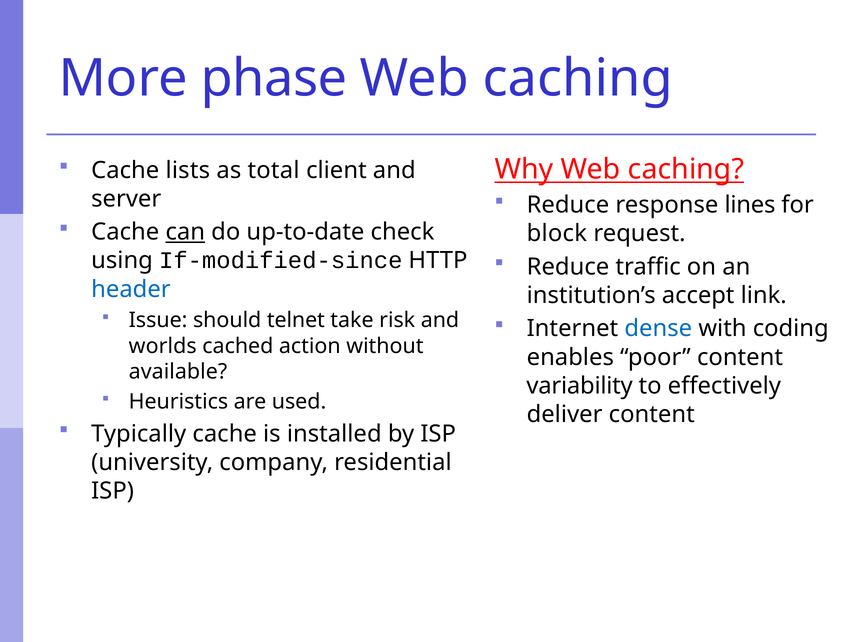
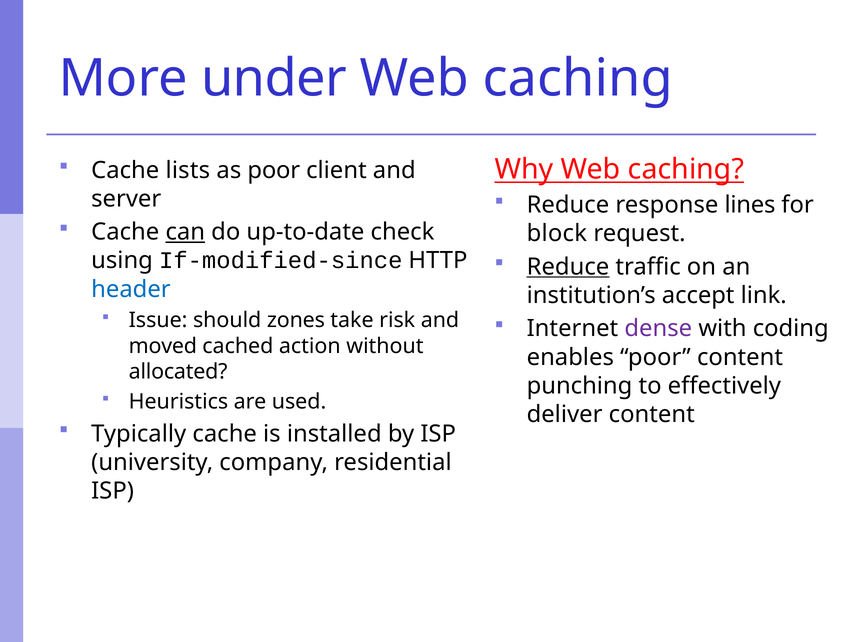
phase: phase -> under (274, 79)
as total: total -> poor (274, 170)
Reduce underline: none -> present (568, 267)
telnet: telnet -> zones (296, 321)
dense colour: blue -> purple (658, 329)
worlds: worlds -> moved (163, 346)
available: available -> allocated (178, 372)
variability: variability -> punching (580, 386)
